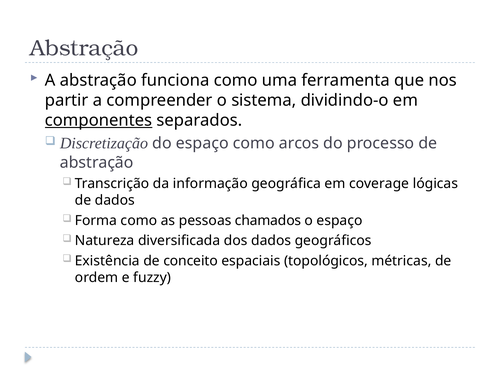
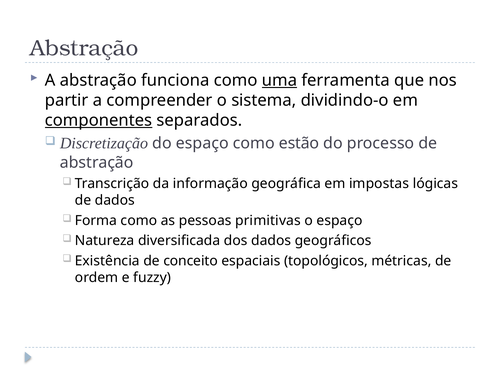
uma underline: none -> present (279, 80)
arcos: arcos -> estão (299, 143)
coverage: coverage -> impostas (379, 184)
chamados: chamados -> primitivas (268, 220)
